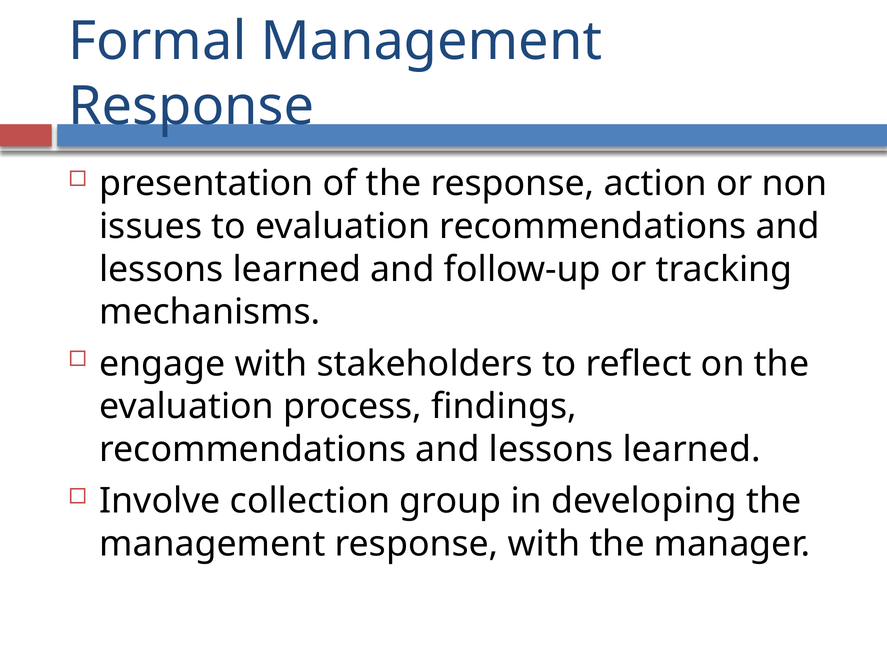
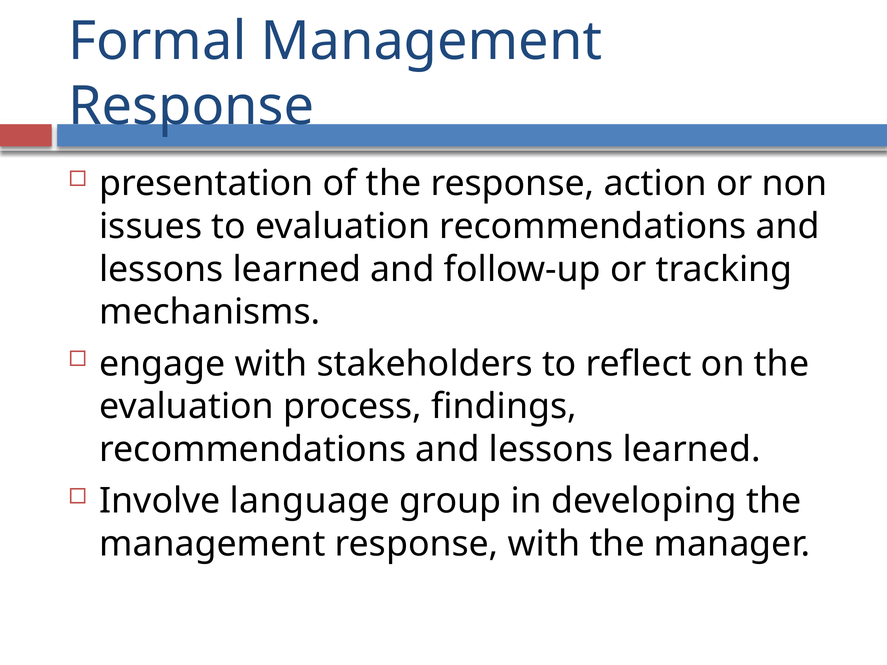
collection: collection -> language (310, 501)
